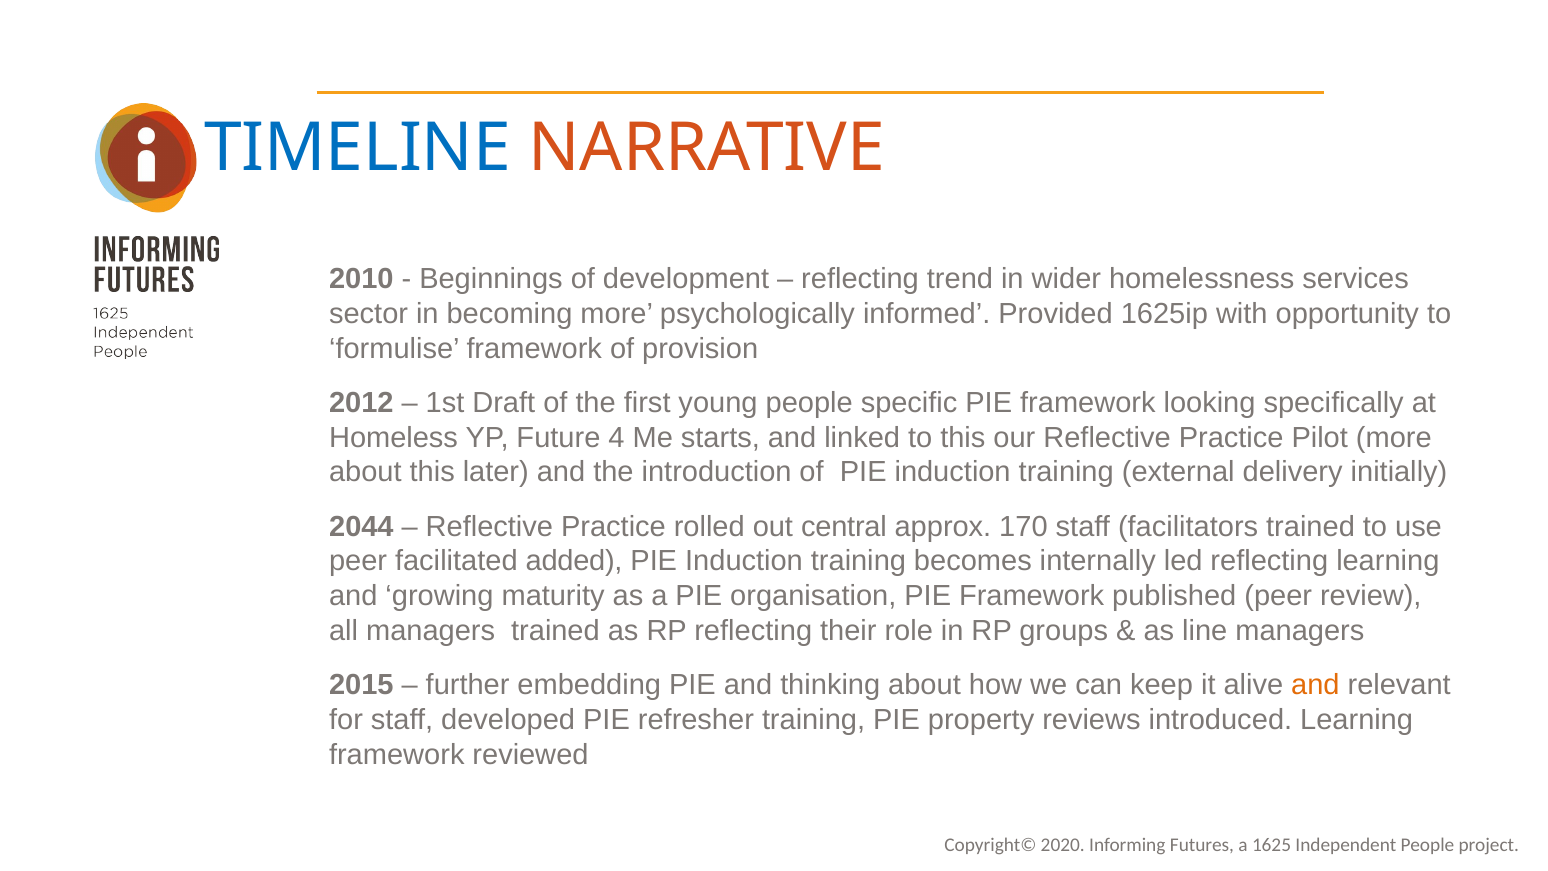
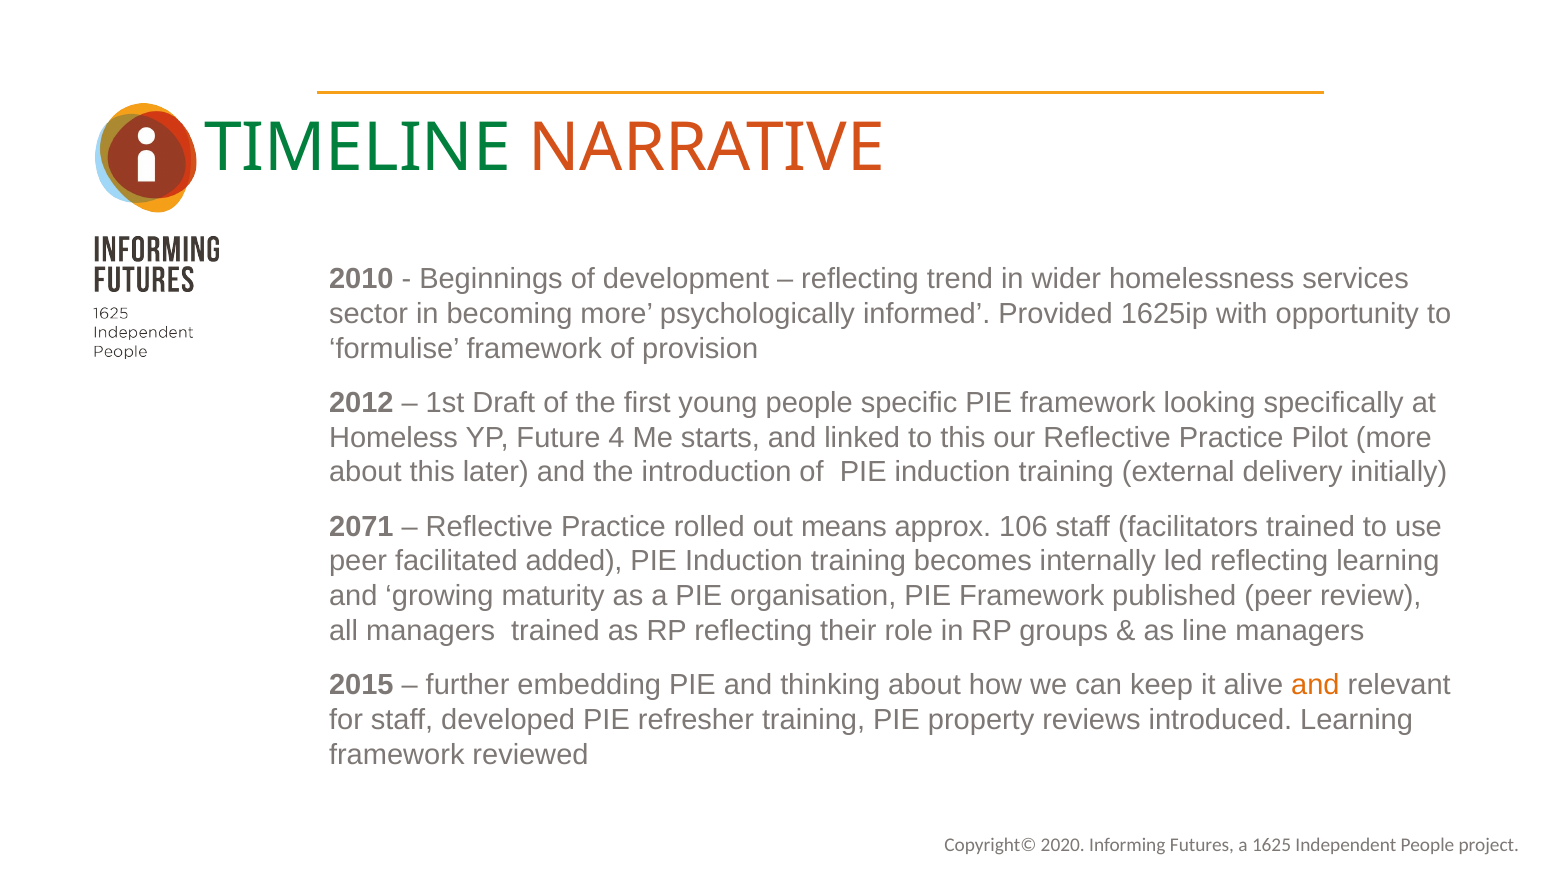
TIMELINE colour: blue -> green (358, 148)
2044: 2044 -> 2071 (361, 526)
central: central -> means (844, 526)
170: 170 -> 106 (1023, 526)
